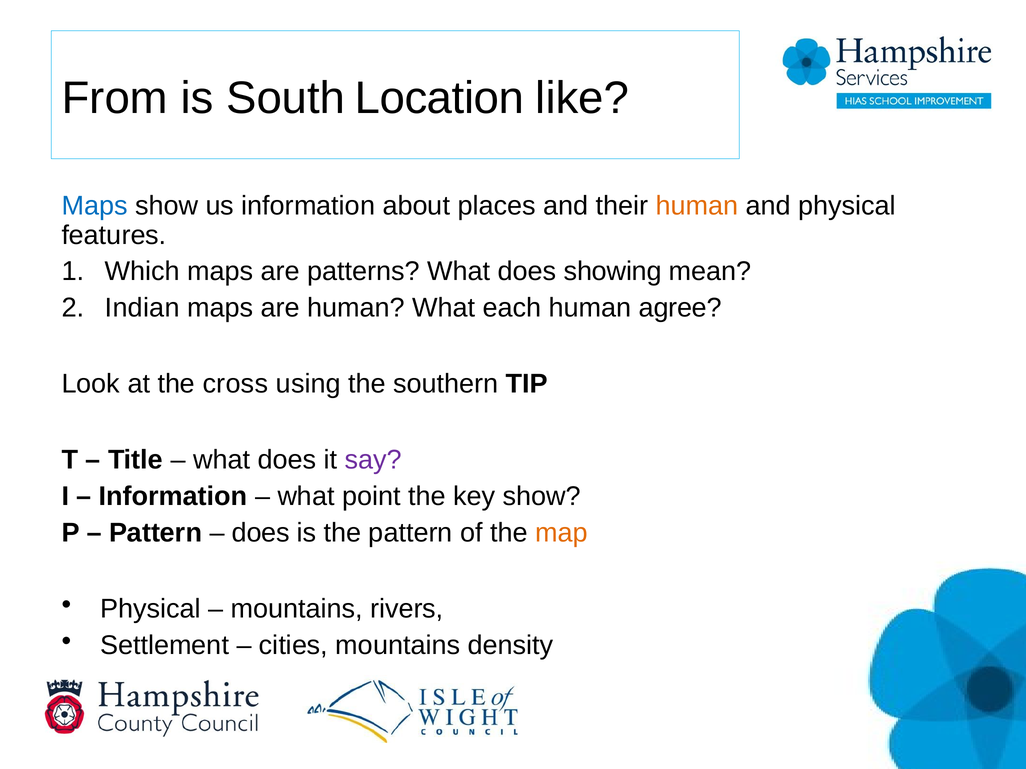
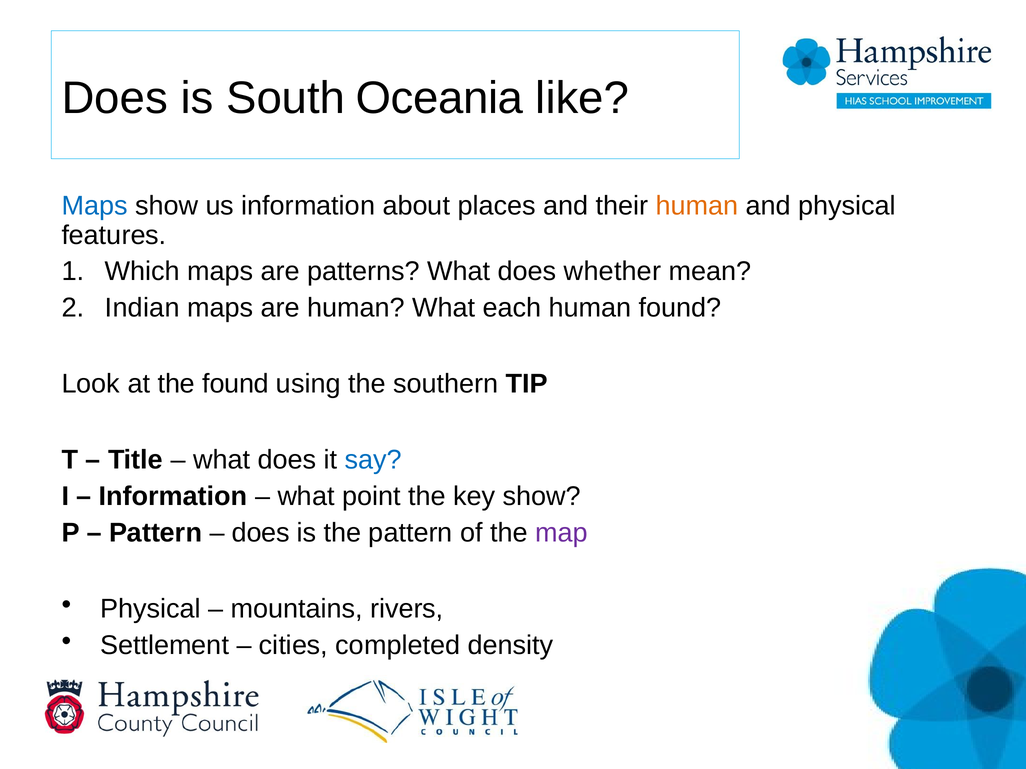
From: From -> Does (115, 98)
Location: Location -> Oceania (439, 98)
showing: showing -> whether (613, 272)
human agree: agree -> found (680, 308)
the cross: cross -> found (236, 384)
say colour: purple -> blue (373, 460)
map colour: orange -> purple (561, 533)
cities mountains: mountains -> completed (398, 646)
